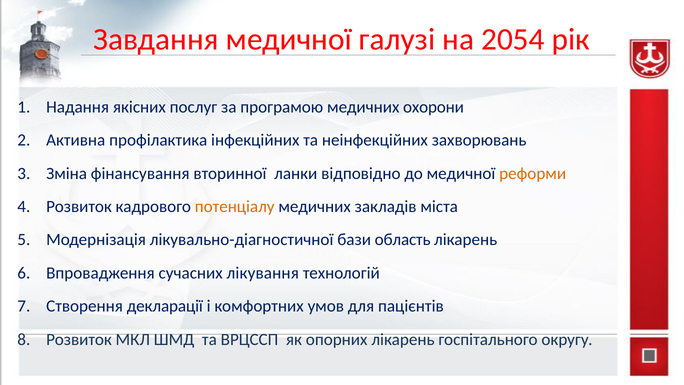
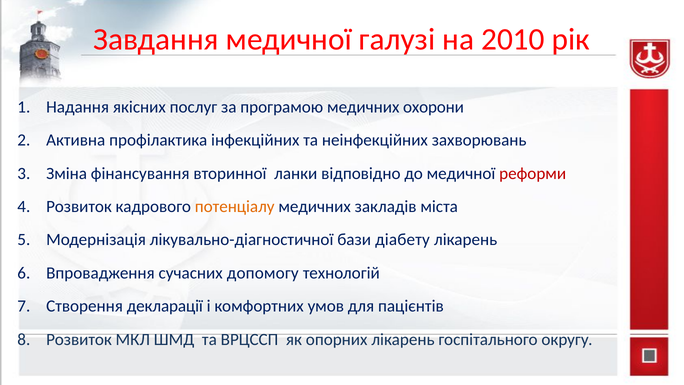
2054: 2054 -> 2010 (513, 39)
реформи colour: orange -> red (533, 173)
область: область -> діабету (402, 240)
лікування: лікування -> допомогу (263, 273)
